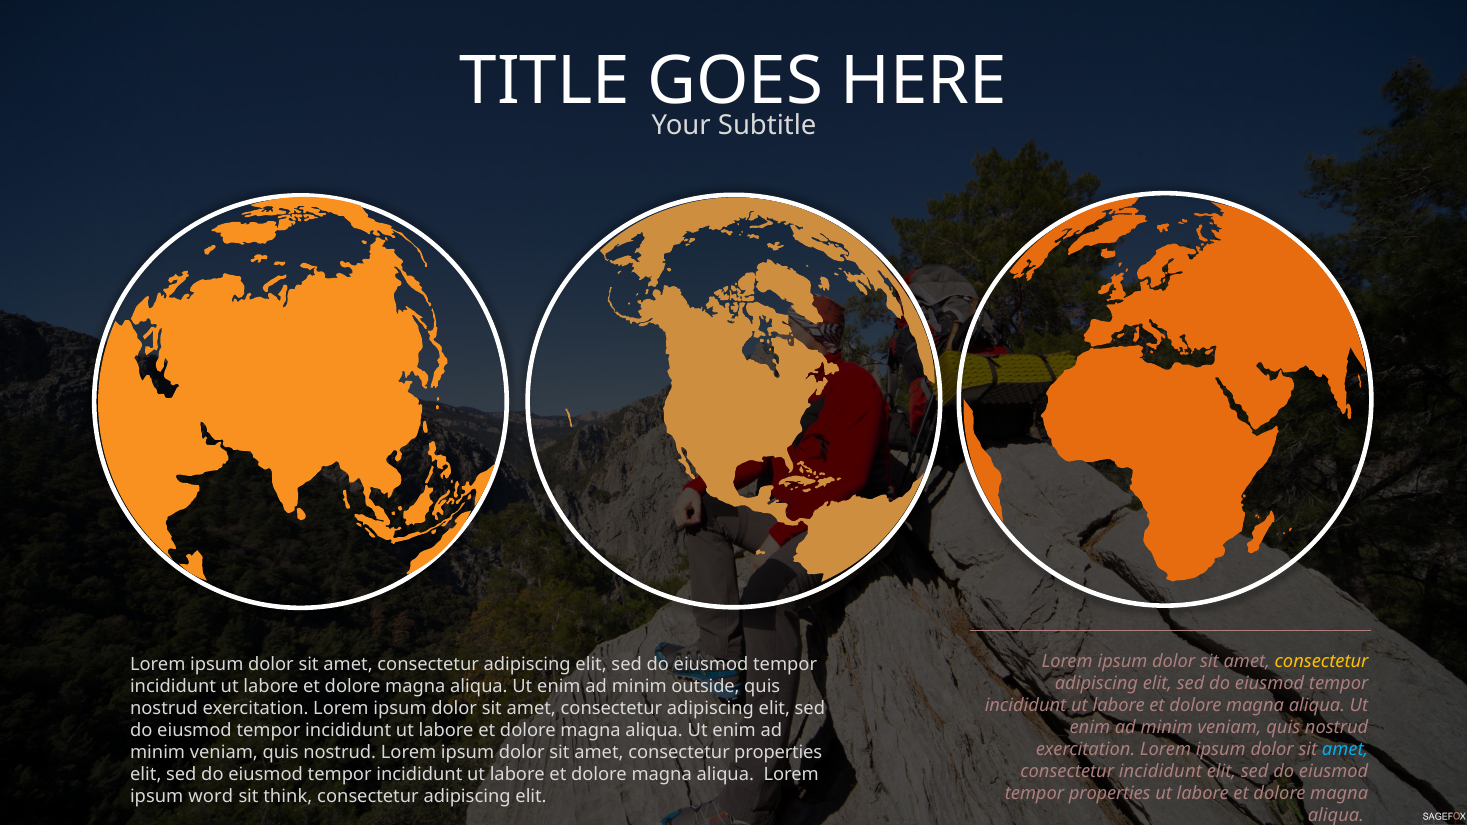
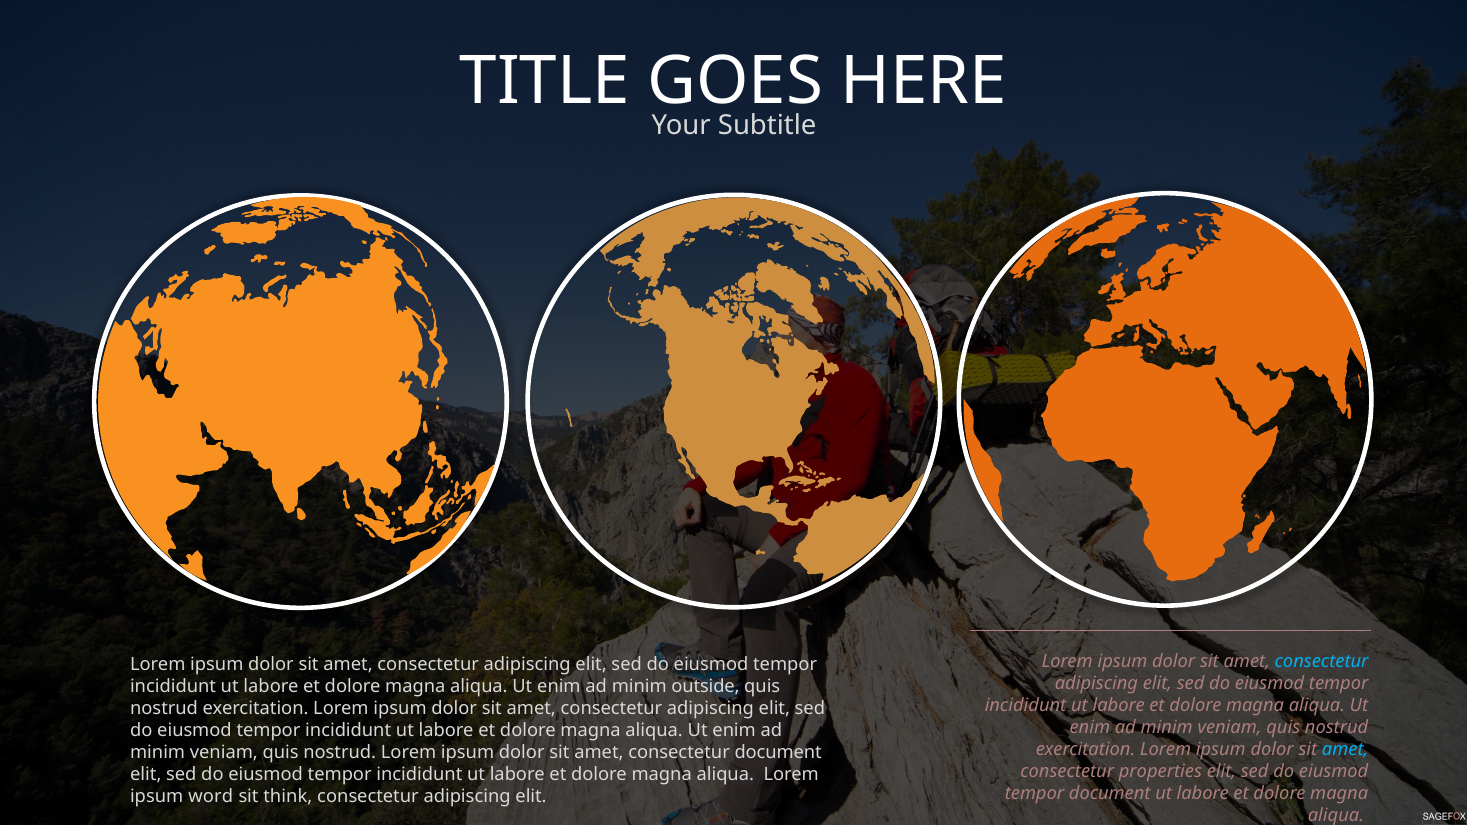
consectetur colour: yellow -> light blue (1322, 662)
consectetur properties: properties -> document (778, 753)
consectetur incididunt: incididunt -> properties (1160, 772)
tempor properties: properties -> document (1110, 794)
